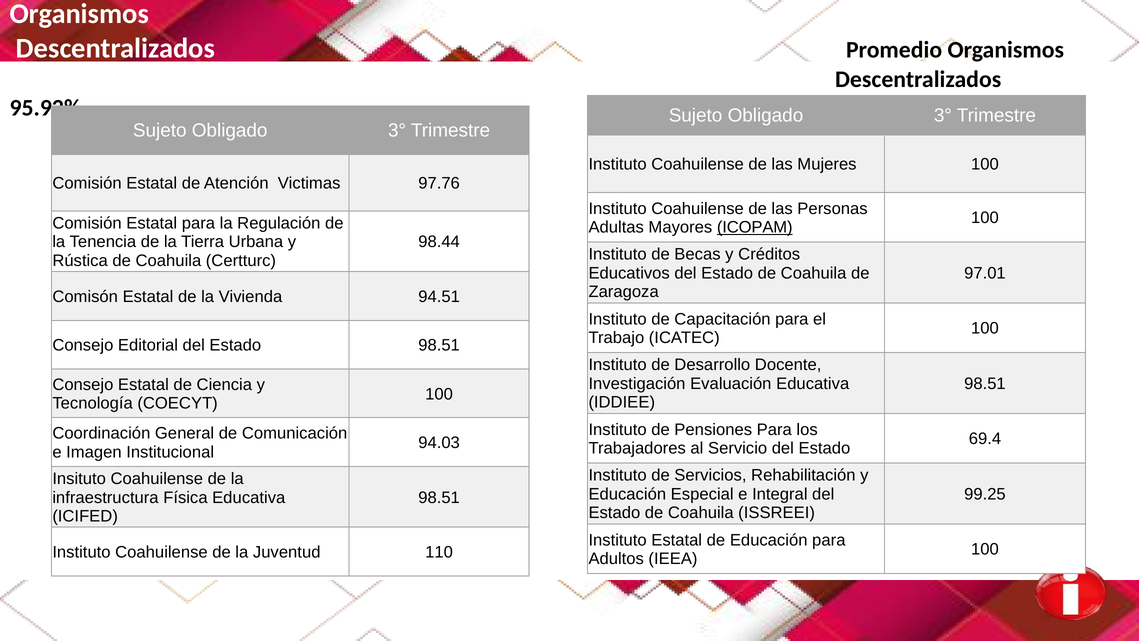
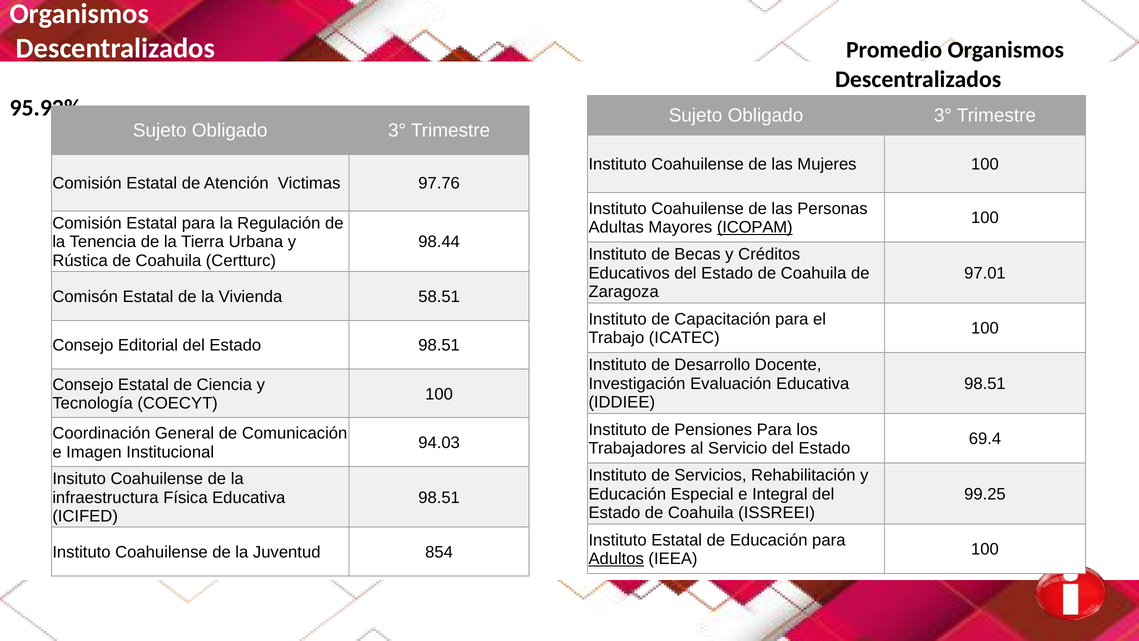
94.51: 94.51 -> 58.51 (439, 296)
110: 110 -> 854 (439, 552)
Adultos underline: none -> present (616, 558)
